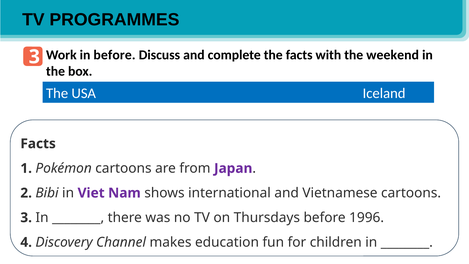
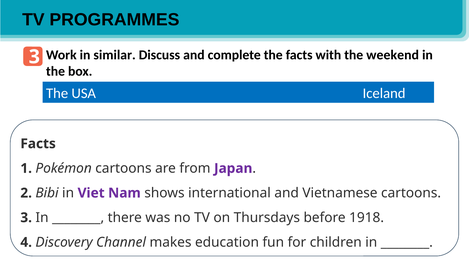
in before: before -> similar (115, 55)
1996: 1996 -> 1918 (367, 218)
